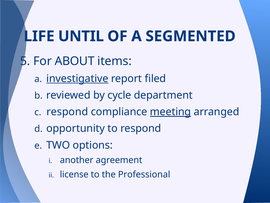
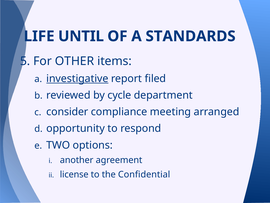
SEGMENTED: SEGMENTED -> STANDARDS (191, 36)
ABOUT: ABOUT -> OTHER (75, 61)
respond: respond -> consider (67, 112)
meeting underline: present -> none (171, 112)
Professional: Professional -> Confidential (144, 174)
